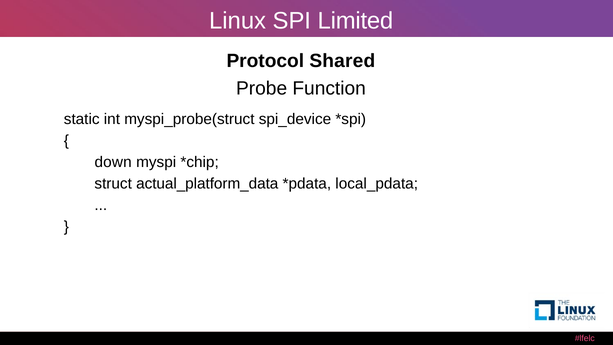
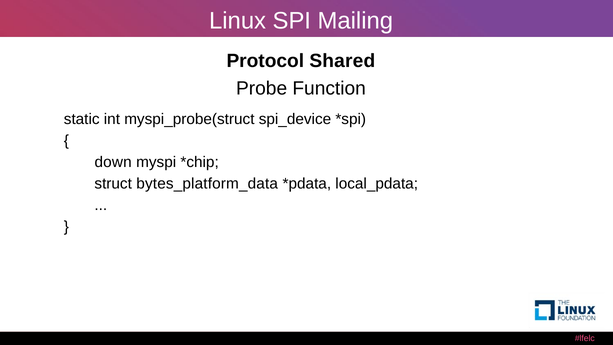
Limited: Limited -> Mailing (355, 21)
actual_platform_data: actual_platform_data -> bytes_platform_data (207, 184)
